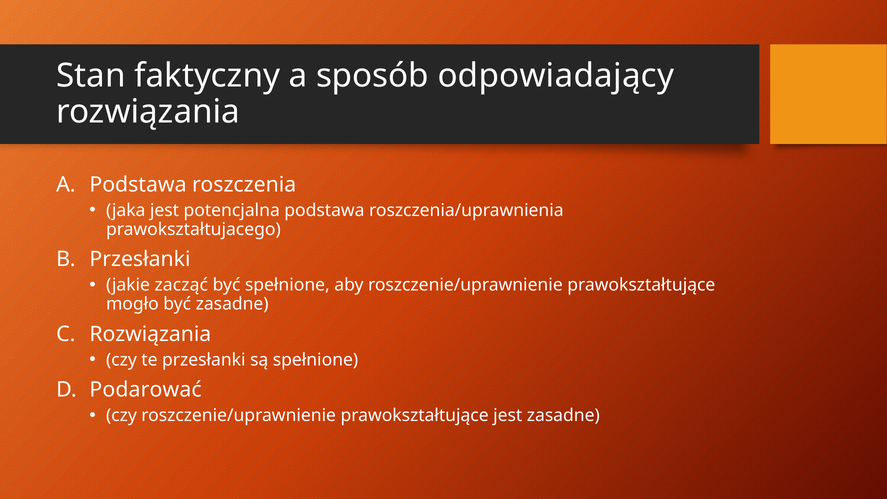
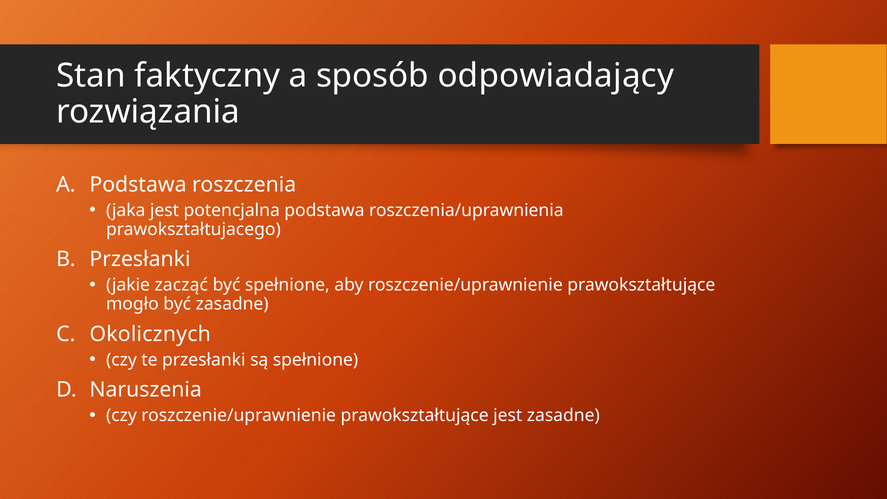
Rozwiązania: Rozwiązania -> Okolicznych (150, 334)
Podarować: Podarować -> Naruszenia (146, 390)
